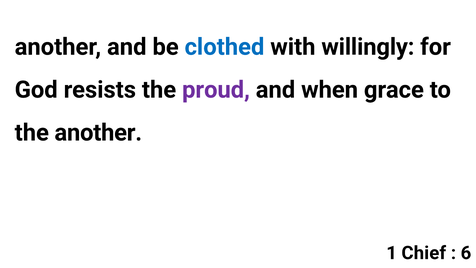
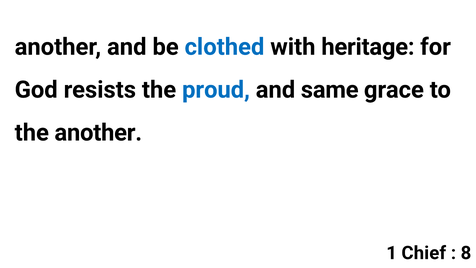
willingly: willingly -> heritage (368, 47)
proud colour: purple -> blue (216, 90)
when: when -> same (330, 90)
6: 6 -> 8 (466, 253)
